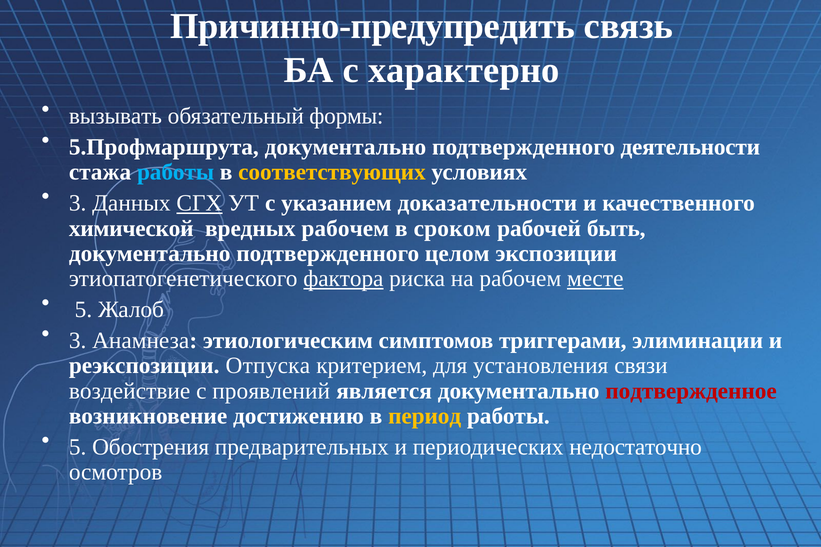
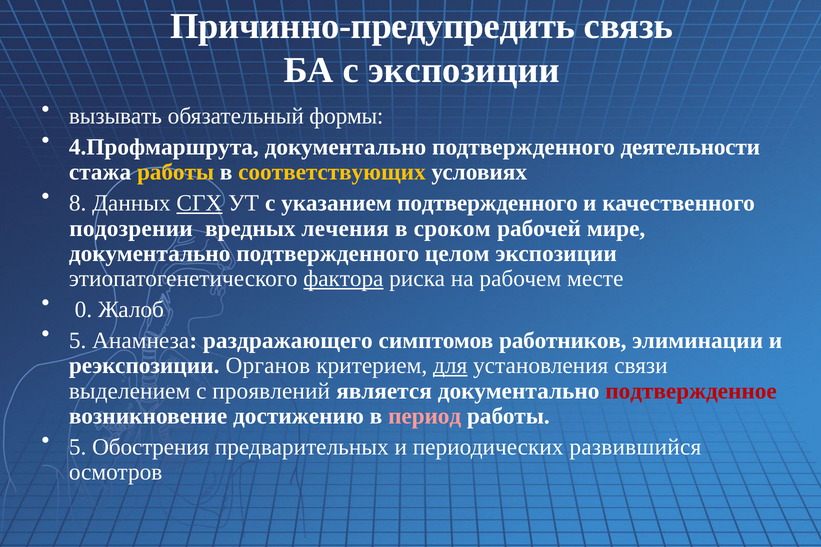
с характерно: характерно -> экспозиции (464, 70)
5.Профмаршрута: 5.Профмаршрута -> 4.Профмаршрута (164, 147)
работы colour: light blue -> yellow (176, 172)
3: 3 -> 8 (78, 203)
указанием доказательности: доказательности -> подтвержденного (488, 203)
химической: химической -> подозрении (131, 229)
вредных рабочем: рабочем -> лечения (345, 229)
быть: быть -> мире (616, 229)
месте underline: present -> none (595, 279)
5: 5 -> 0 (83, 310)
3: 3 -> 5 (78, 341)
этиологическим: этиологическим -> раздражающего (288, 341)
триггерами: триггерами -> работников (563, 341)
Отпуска: Отпуска -> Органов (268, 366)
для underline: none -> present (450, 366)
воздействие: воздействие -> выделением (130, 391)
период colour: yellow -> pink (425, 416)
недостаточно: недостаточно -> развившийся (635, 447)
